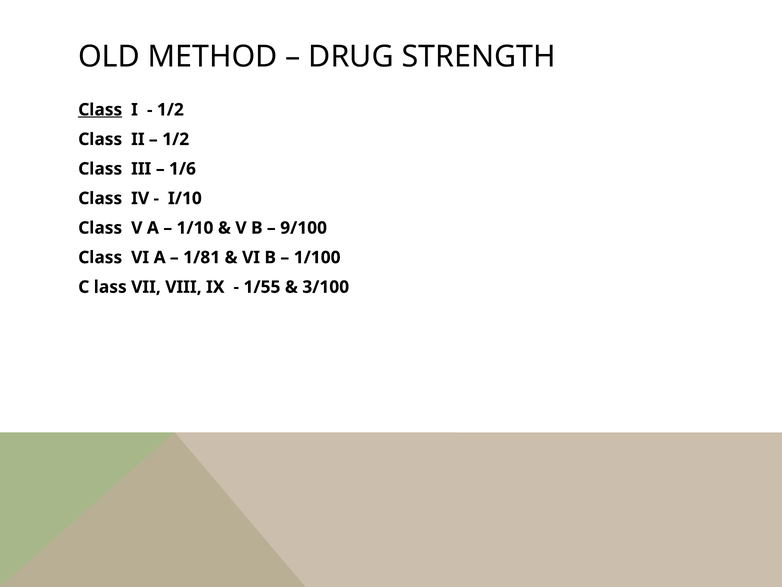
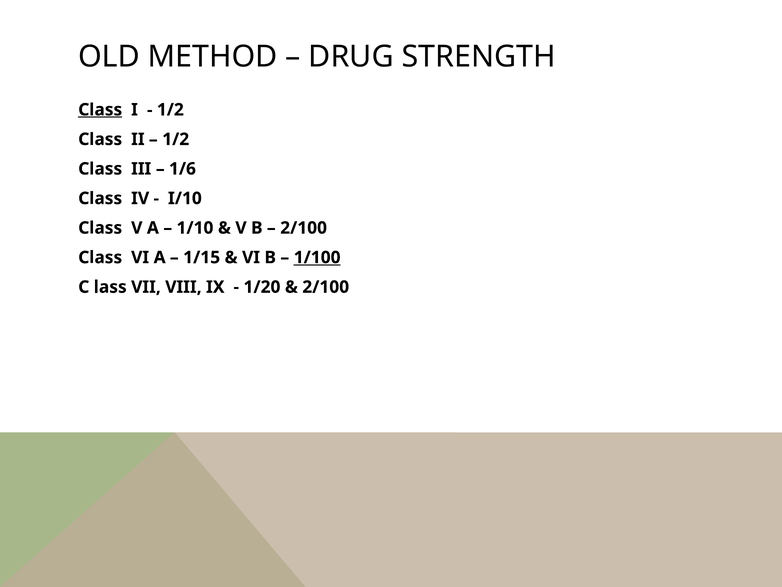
9/100: 9/100 -> 2/100 (304, 228)
1/81: 1/81 -> 1/15 (202, 257)
1/100 underline: none -> present (317, 257)
1/55: 1/55 -> 1/20 (262, 287)
3/100: 3/100 -> 2/100 (326, 287)
